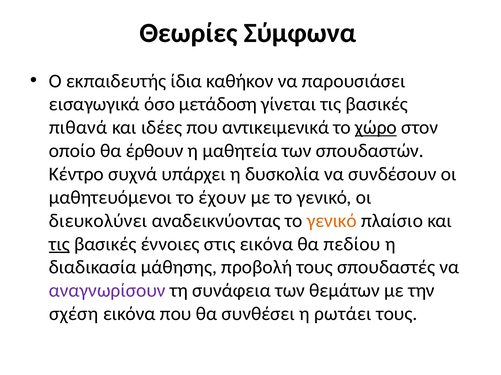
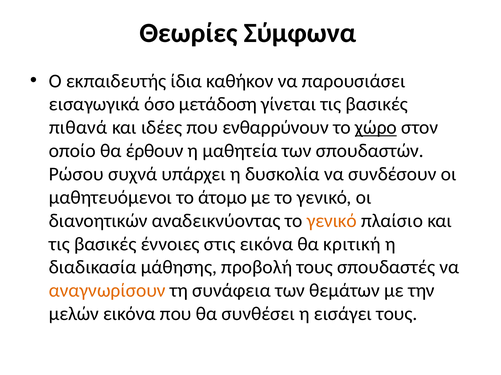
αντικειμενικά: αντικειμενικά -> ενθαρρύνουν (276, 128)
Κέντρο: Κέντρο -> Ρώσου (76, 174)
έχουν: έχουν -> άτομο (223, 198)
διευκολύνει: διευκολύνει -> διανοητικών (98, 221)
τις underline: present -> none (59, 244)
πεδίου: πεδίου -> κριτική (352, 244)
αναγνωρίσουν colour: purple -> orange (107, 291)
σχέση: σχέση -> μελών (74, 314)
ρωτάει: ρωτάει -> εισάγει (343, 314)
